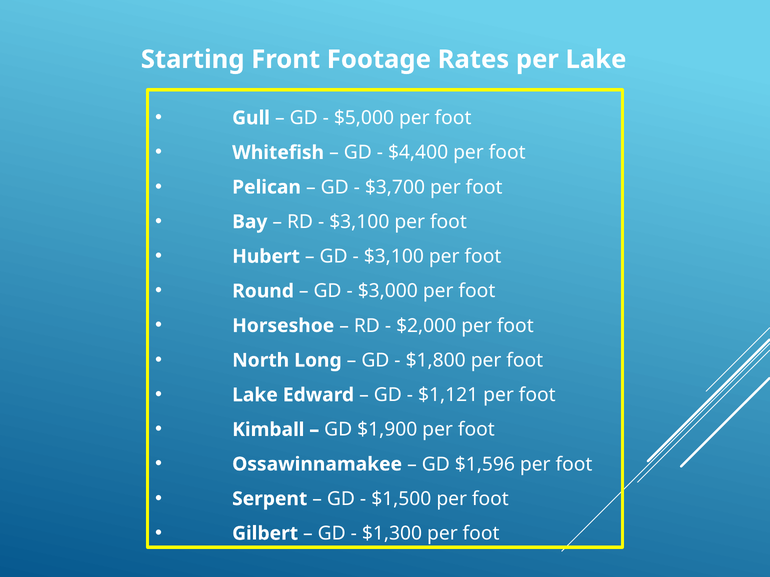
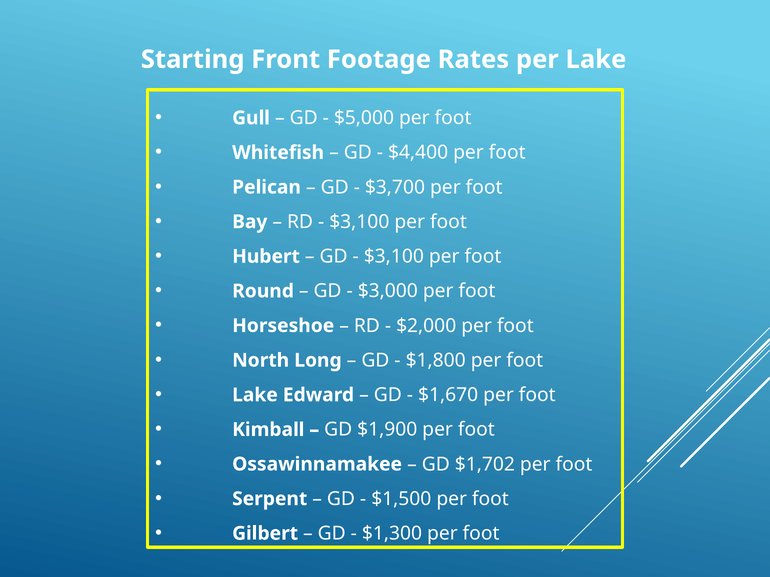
$1,121: $1,121 -> $1,670 (448, 395)
$1,596: $1,596 -> $1,702 (485, 465)
